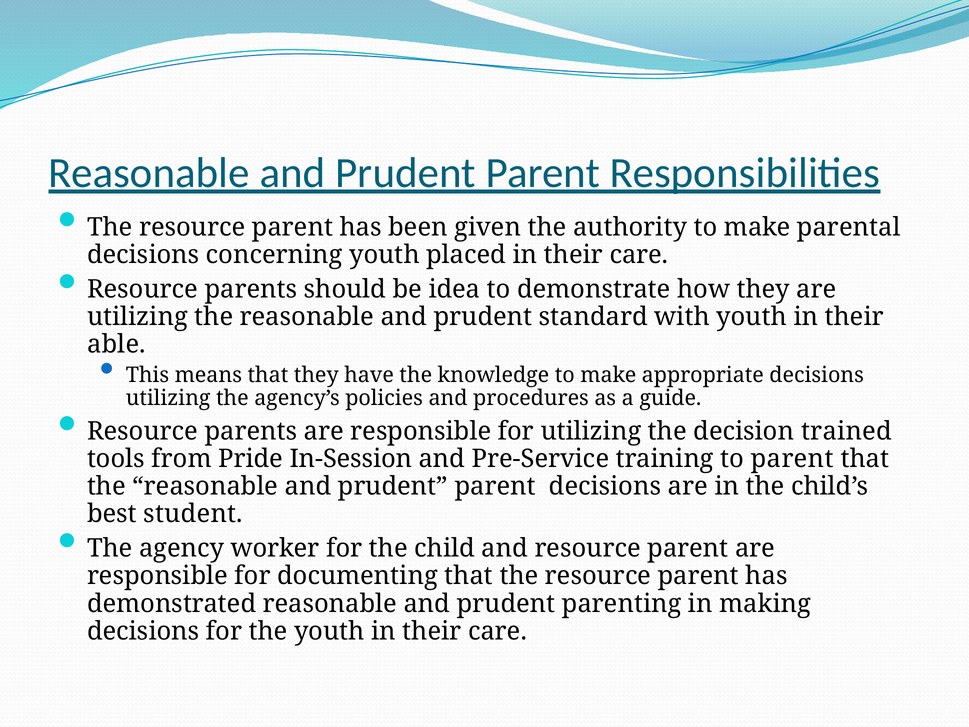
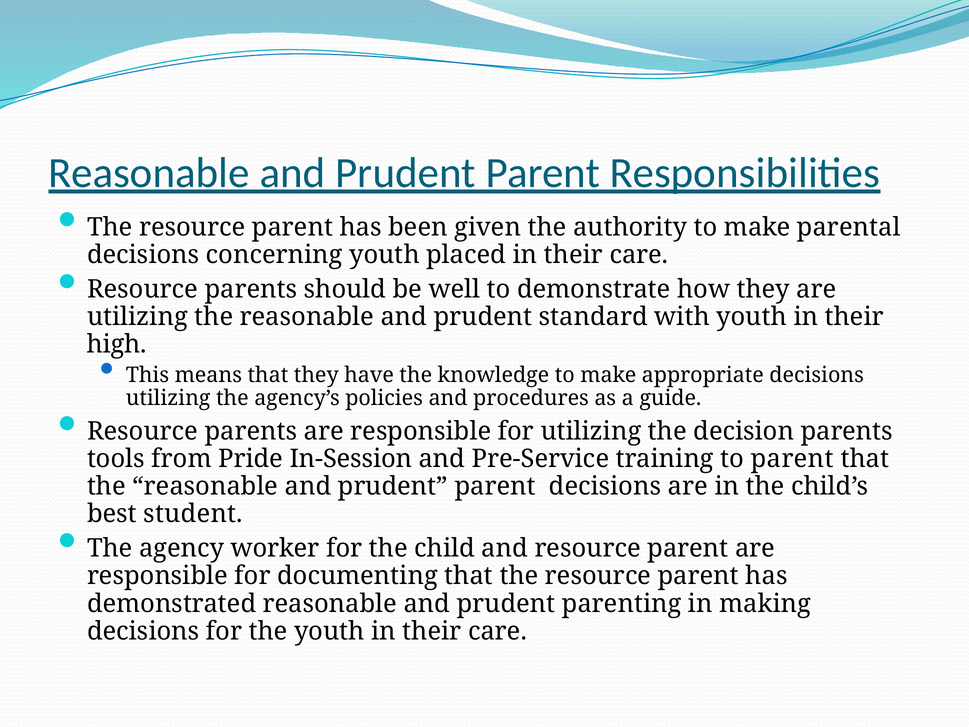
idea: idea -> well (454, 289)
able: able -> high (117, 344)
decision trained: trained -> parents (847, 431)
